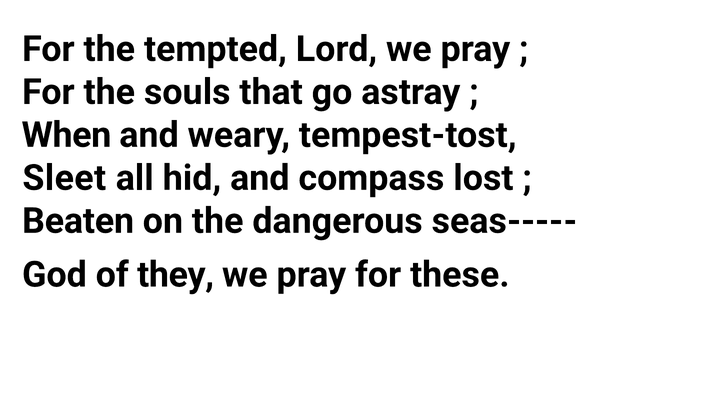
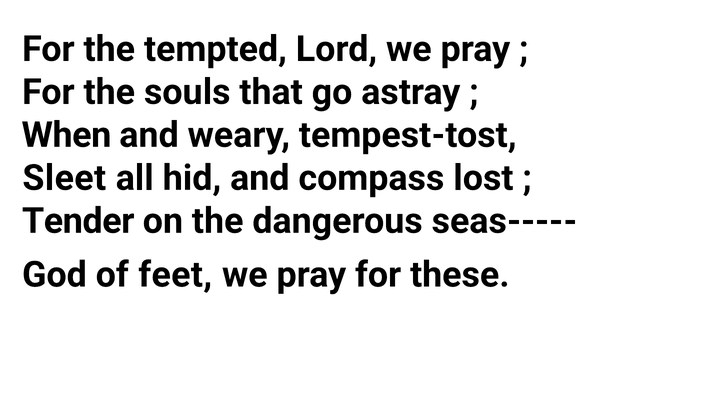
Beaten: Beaten -> Tender (78, 221)
they: they -> feet (175, 275)
